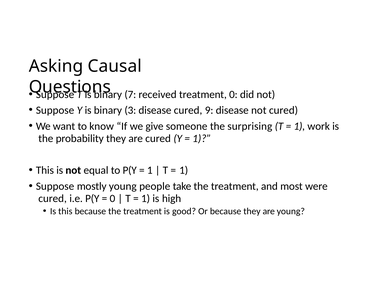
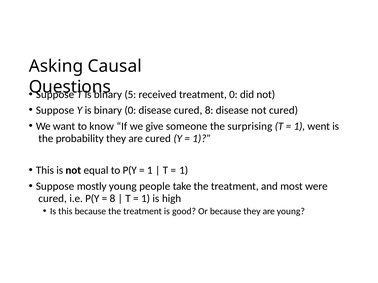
7: 7 -> 5 (130, 95)
binary 3: 3 -> 0 (130, 110)
cured 9: 9 -> 8 (209, 110)
work: work -> went (319, 126)
0: 0 -> 8 (112, 199)
